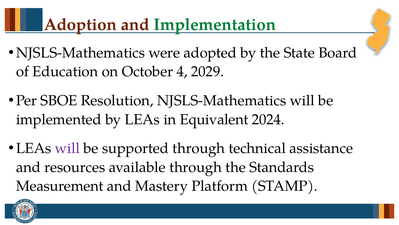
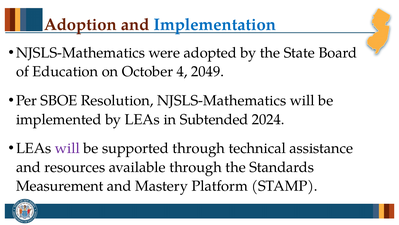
Implementation colour: green -> blue (215, 25)
2029: 2029 -> 2049 (208, 71)
Equivalent: Equivalent -> Subtended (214, 119)
